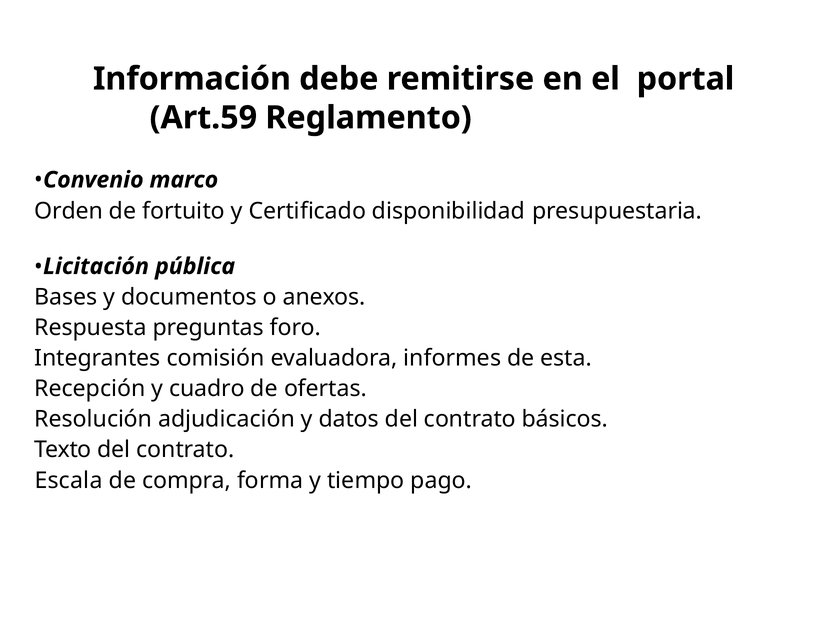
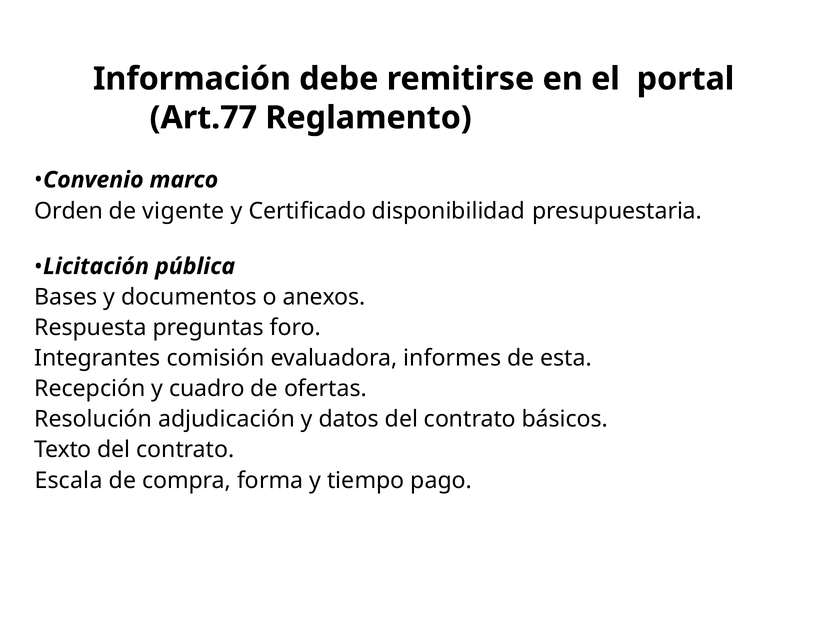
Art.59: Art.59 -> Art.77 (203, 118)
fortuito: fortuito -> vigente (183, 211)
